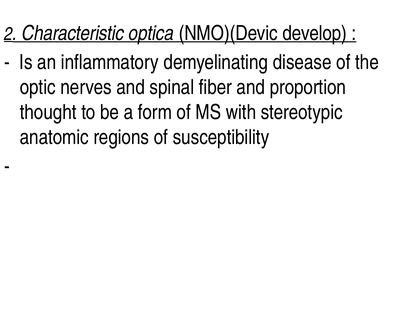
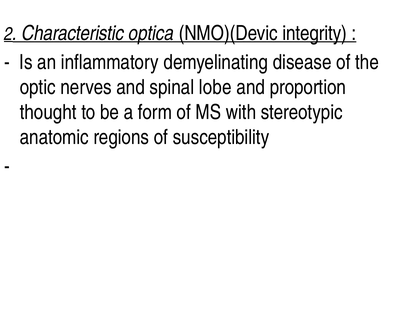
develop: develop -> integrity (315, 33)
fiber: fiber -> lobe (215, 87)
